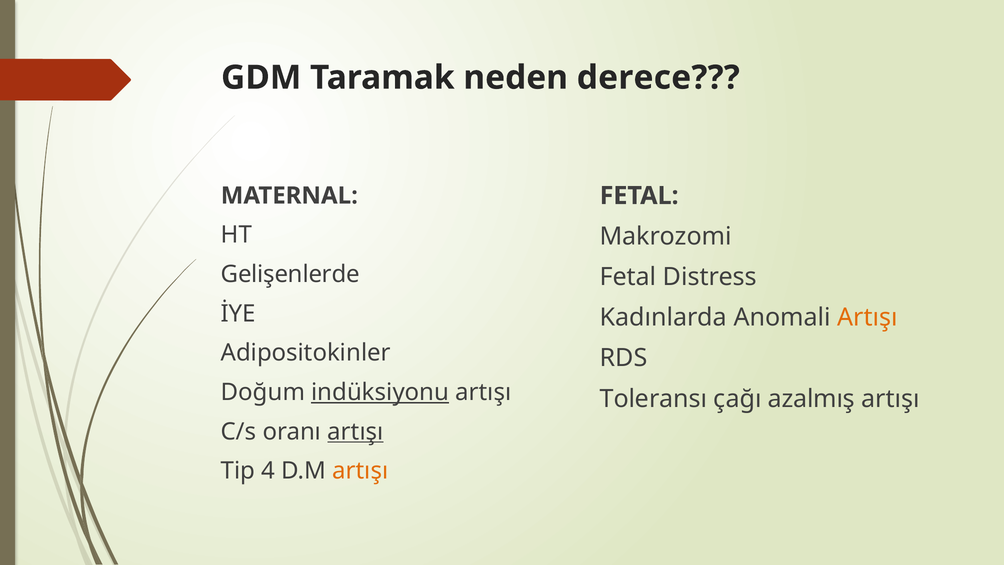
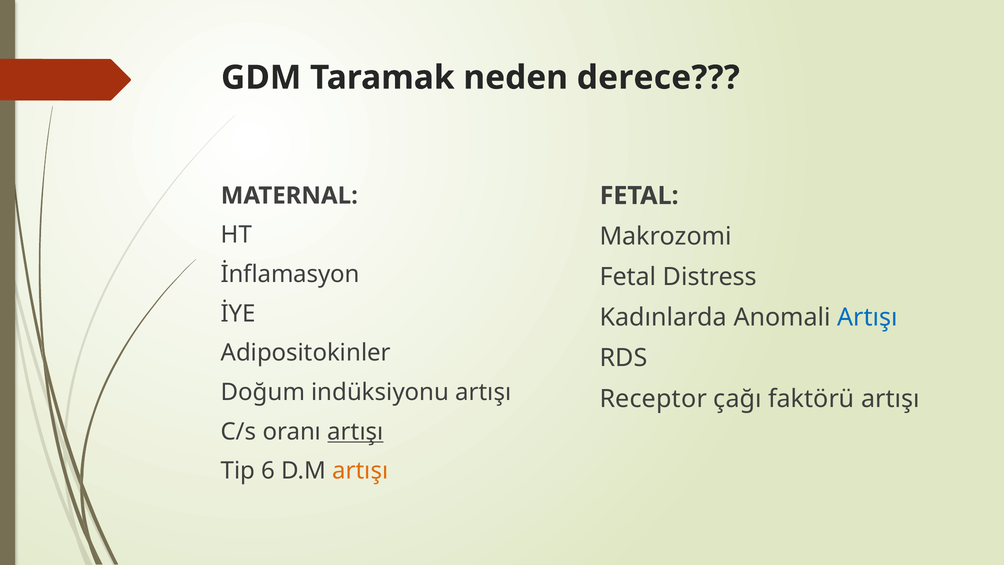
Gelişenlerde: Gelişenlerde -> İnflamasyon (290, 274)
Artışı colour: orange -> blue (867, 317)
indüksiyonu underline: present -> none (380, 392)
Toleransı: Toleransı -> Receptor (653, 399)
azalmış: azalmış -> faktörü (811, 399)
4: 4 -> 6 (268, 471)
